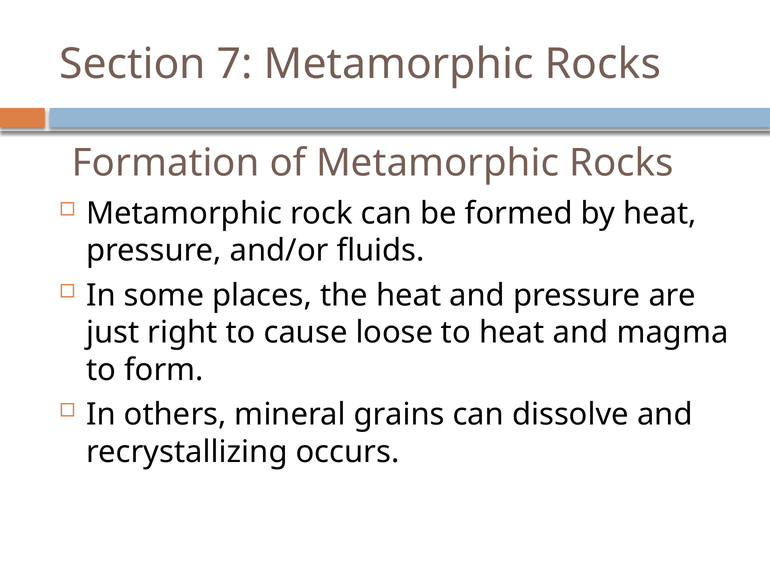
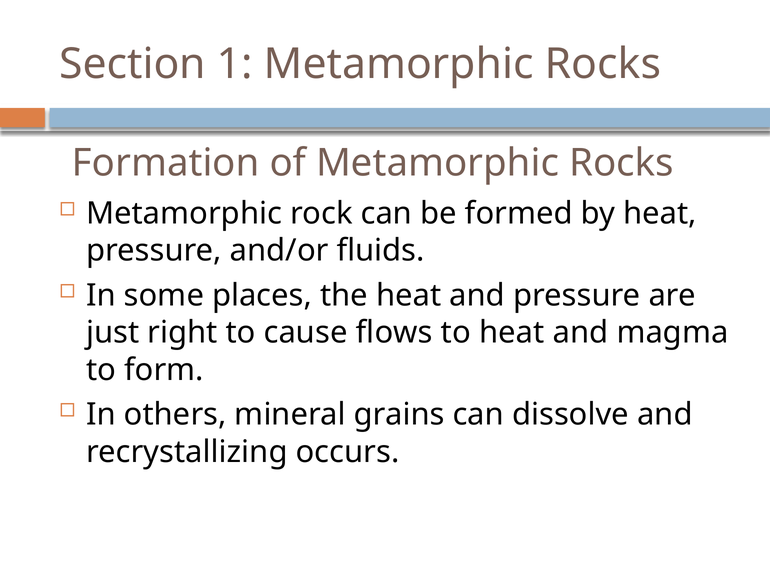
7: 7 -> 1 (235, 64)
loose: loose -> flows (394, 332)
